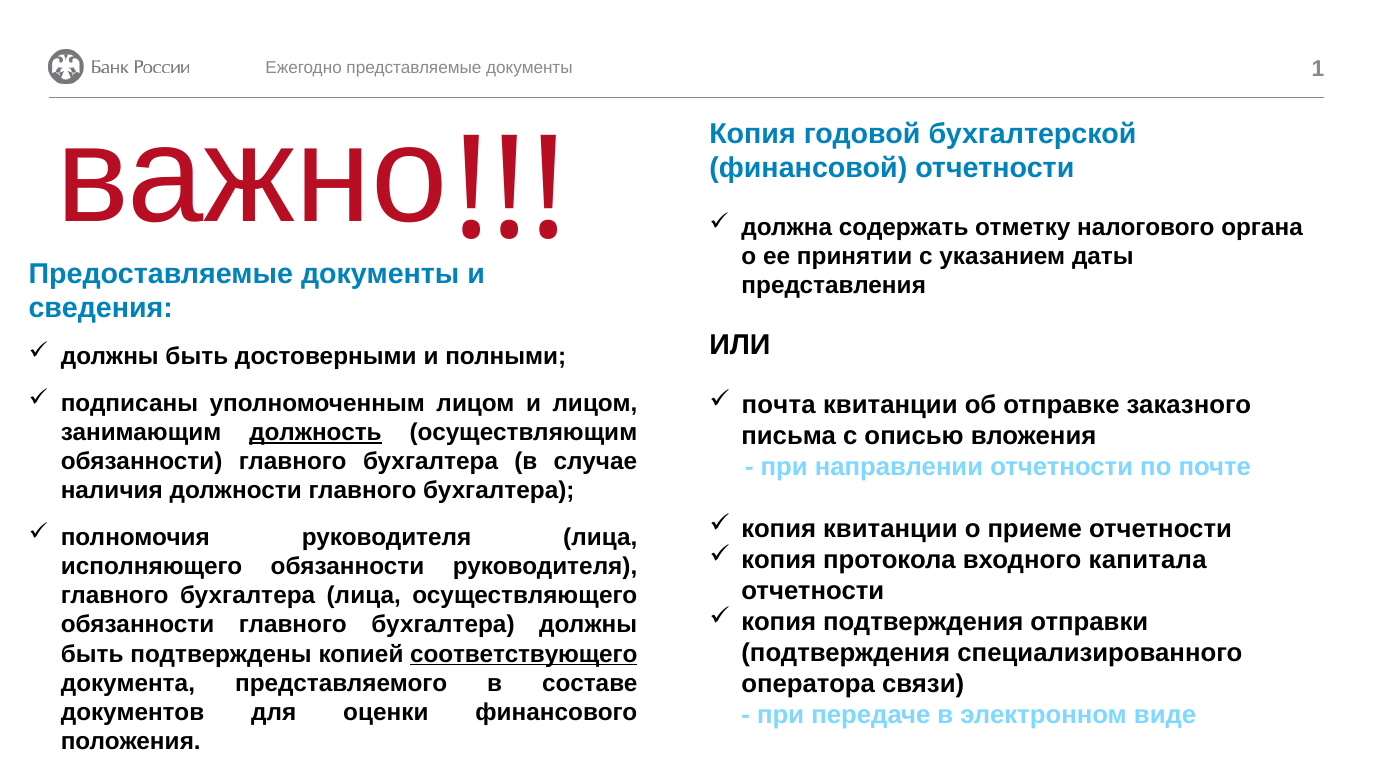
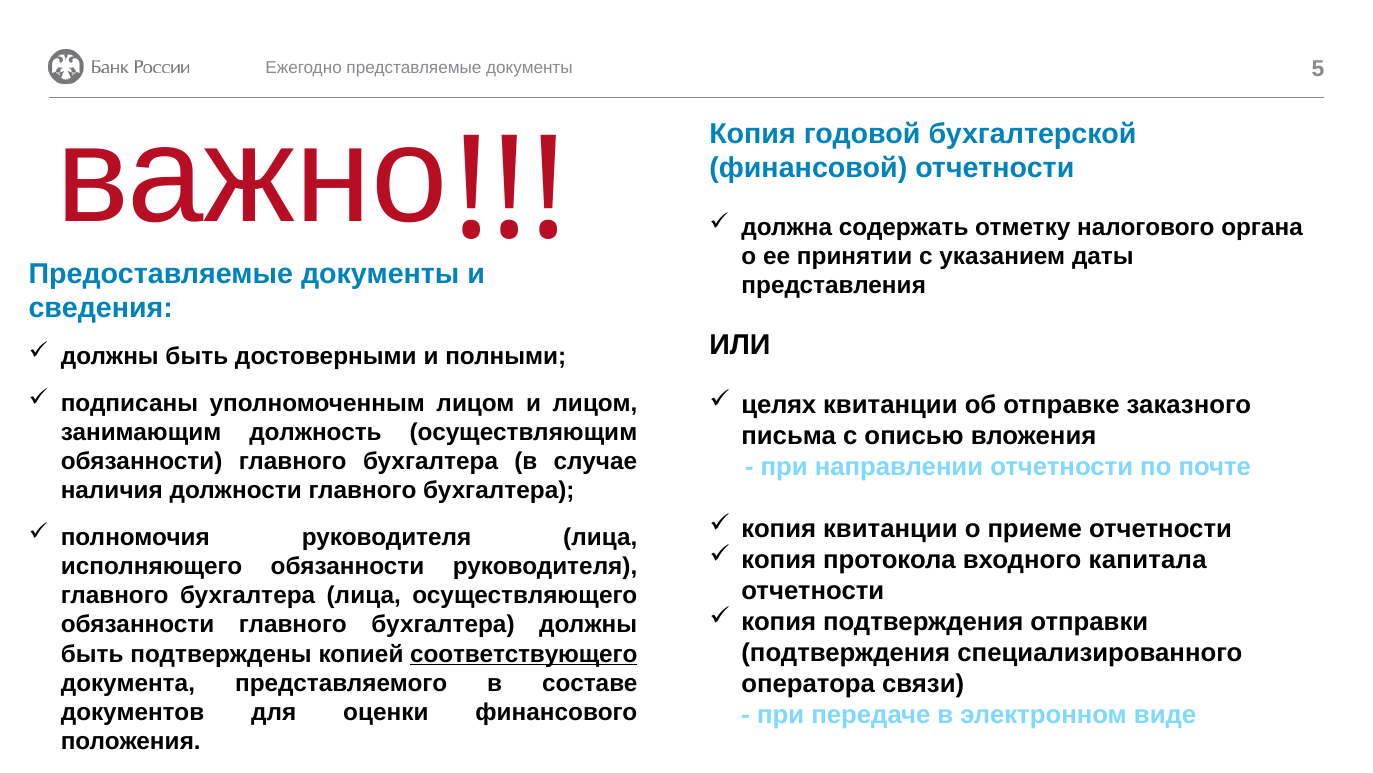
1: 1 -> 5 (1318, 68)
почта: почта -> целях (779, 405)
должность underline: present -> none (316, 432)
